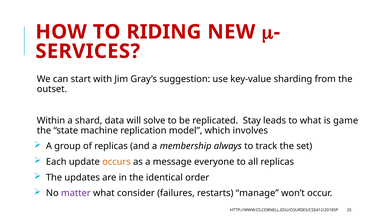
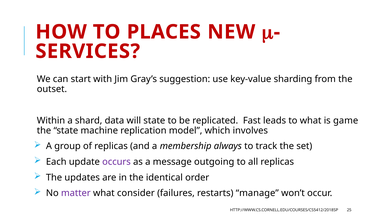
RIDING: RIDING -> PLACES (164, 32)
will solve: solve -> state (154, 120)
Stay: Stay -> Fast (252, 120)
occurs colour: orange -> purple (116, 162)
everyone: everyone -> outgoing (214, 162)
